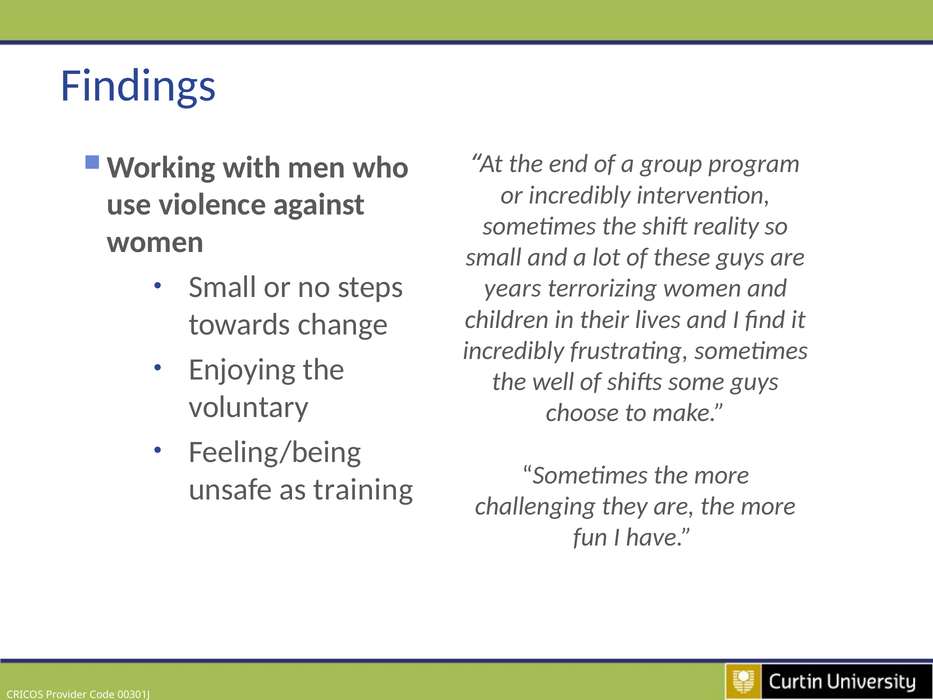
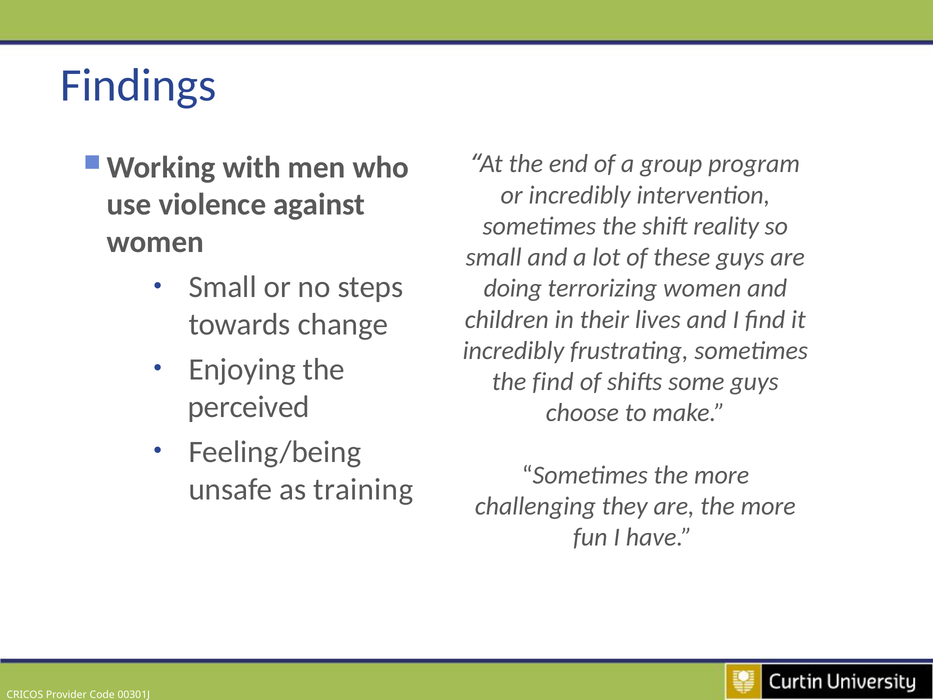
years: years -> doing (513, 288)
the well: well -> find (553, 382)
voluntary: voluntary -> perceived (249, 407)
